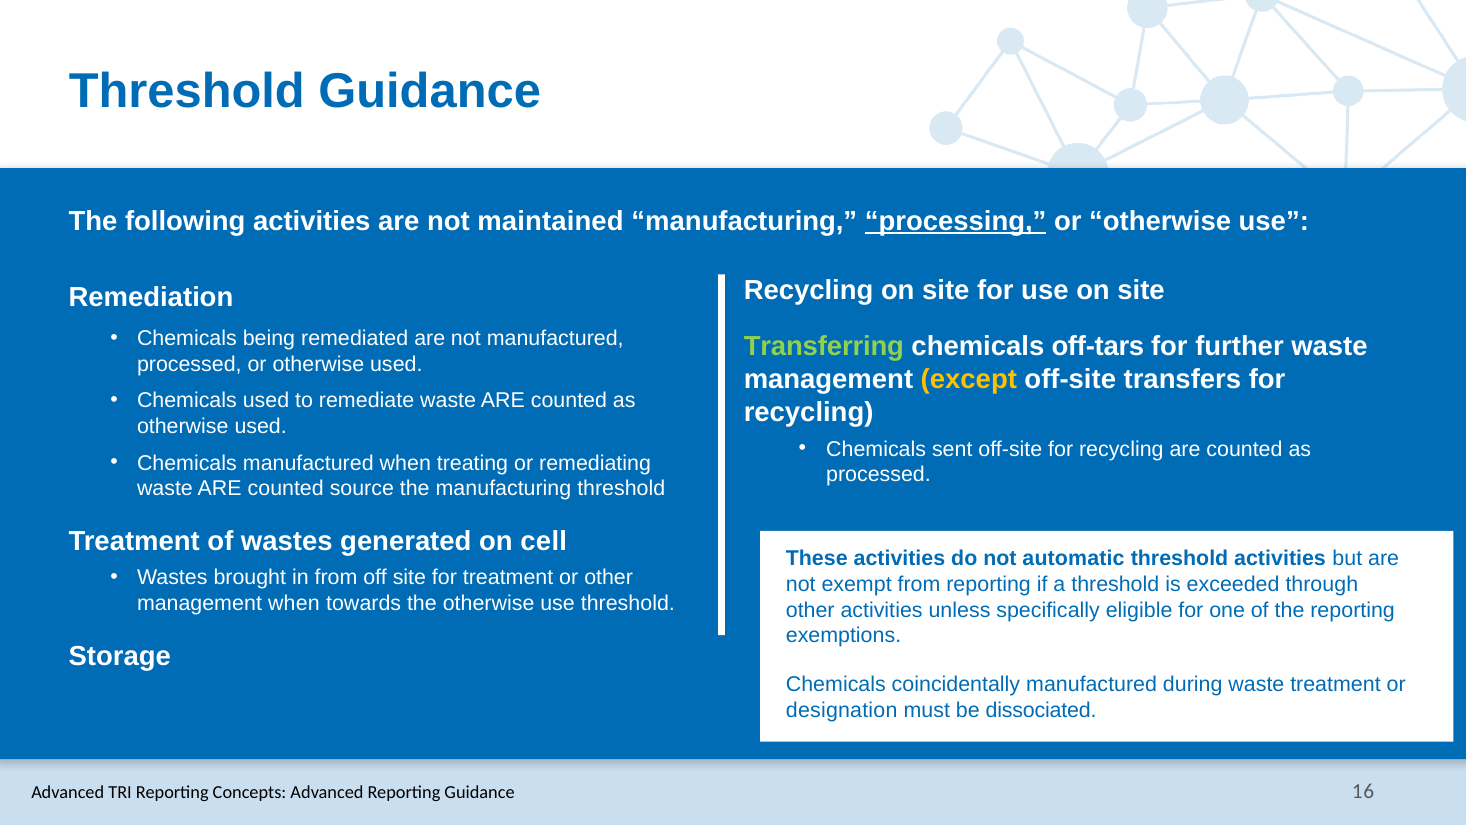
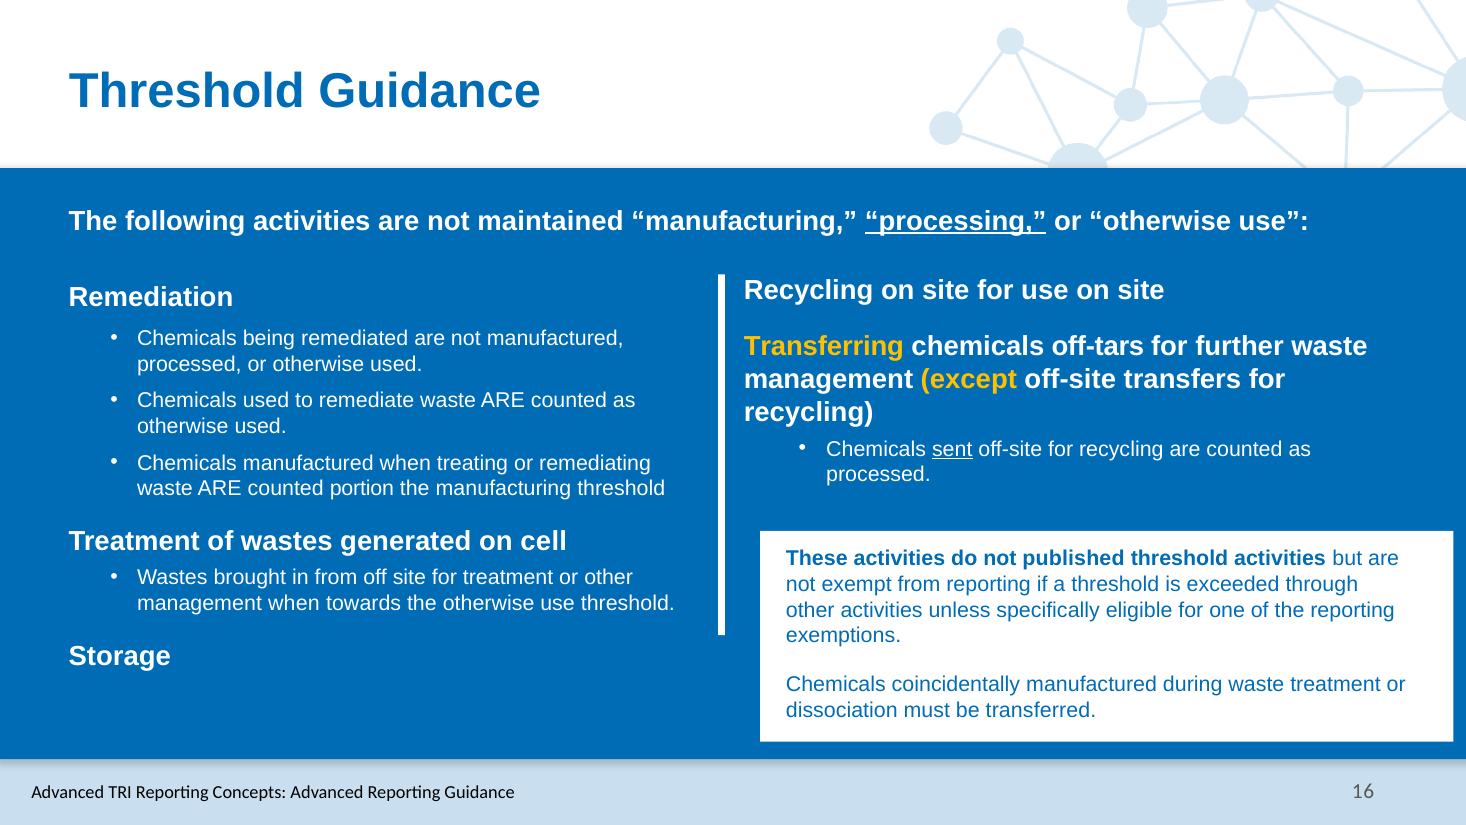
Transferring colour: light green -> yellow (824, 346)
sent underline: none -> present (952, 449)
source: source -> portion (362, 488)
automatic: automatic -> published (1074, 558)
designation: designation -> dissociation (842, 710)
dissociated: dissociated -> transferred (1041, 710)
